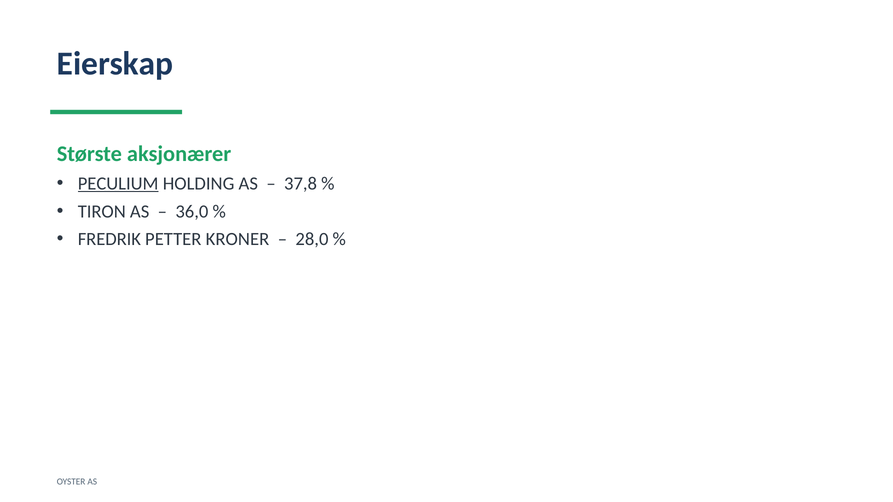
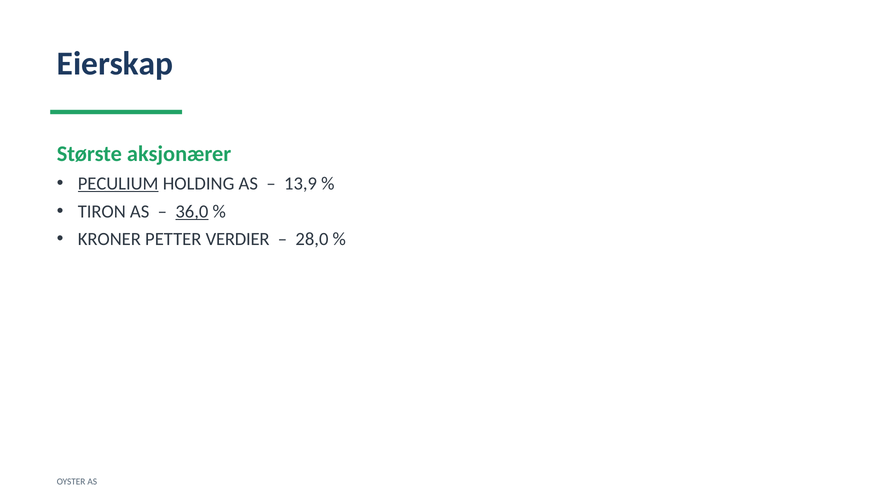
37,8: 37,8 -> 13,9 (301, 184)
36,0 underline: none -> present (192, 212)
FREDRIK: FREDRIK -> KRONER (109, 239)
KRONER: KRONER -> VERDIER (238, 239)
